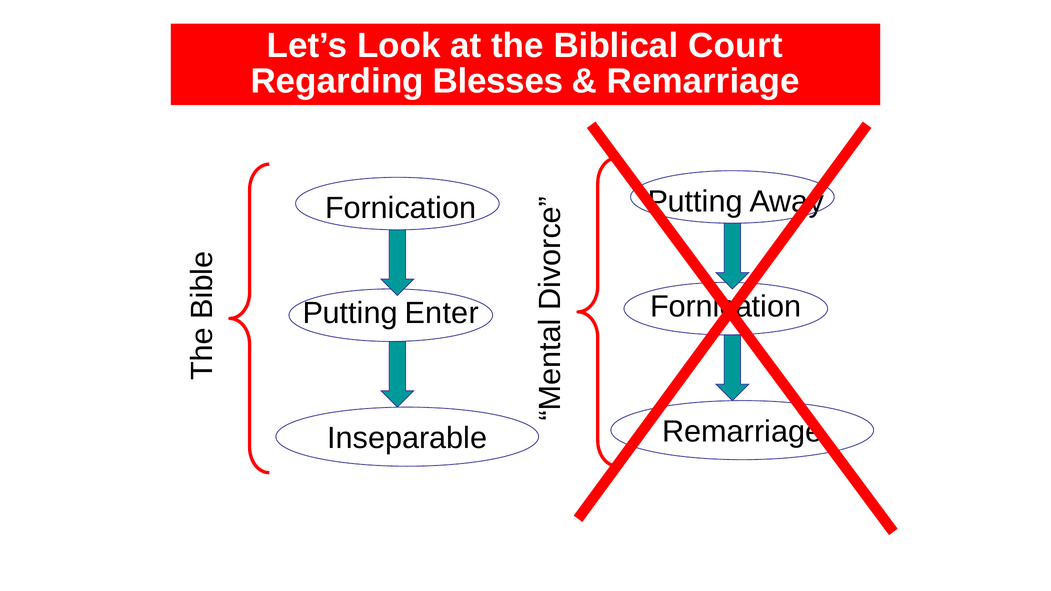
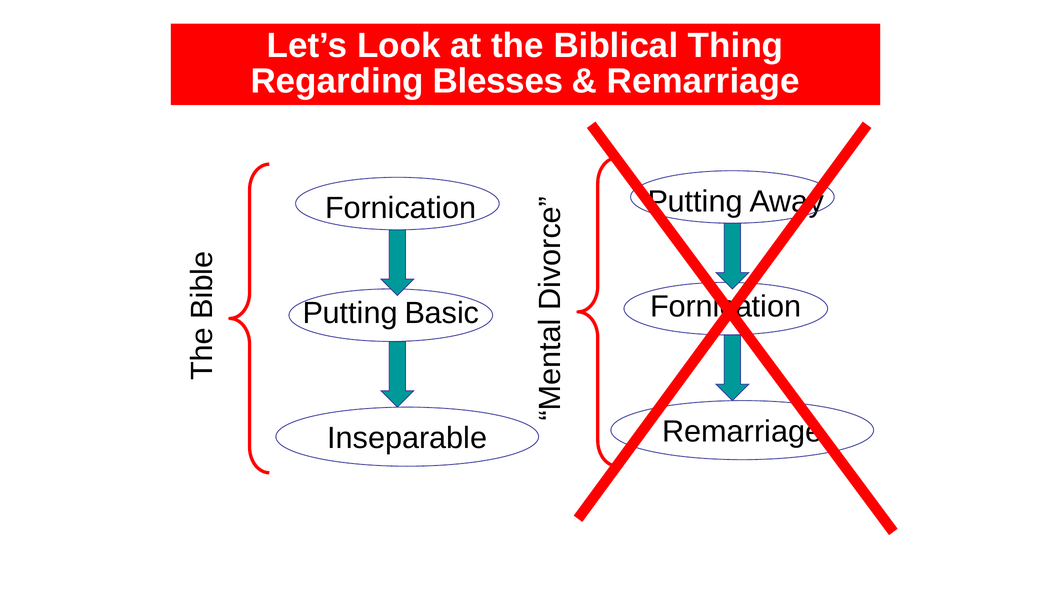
Court: Court -> Thing (736, 46)
Enter: Enter -> Basic (442, 313)
